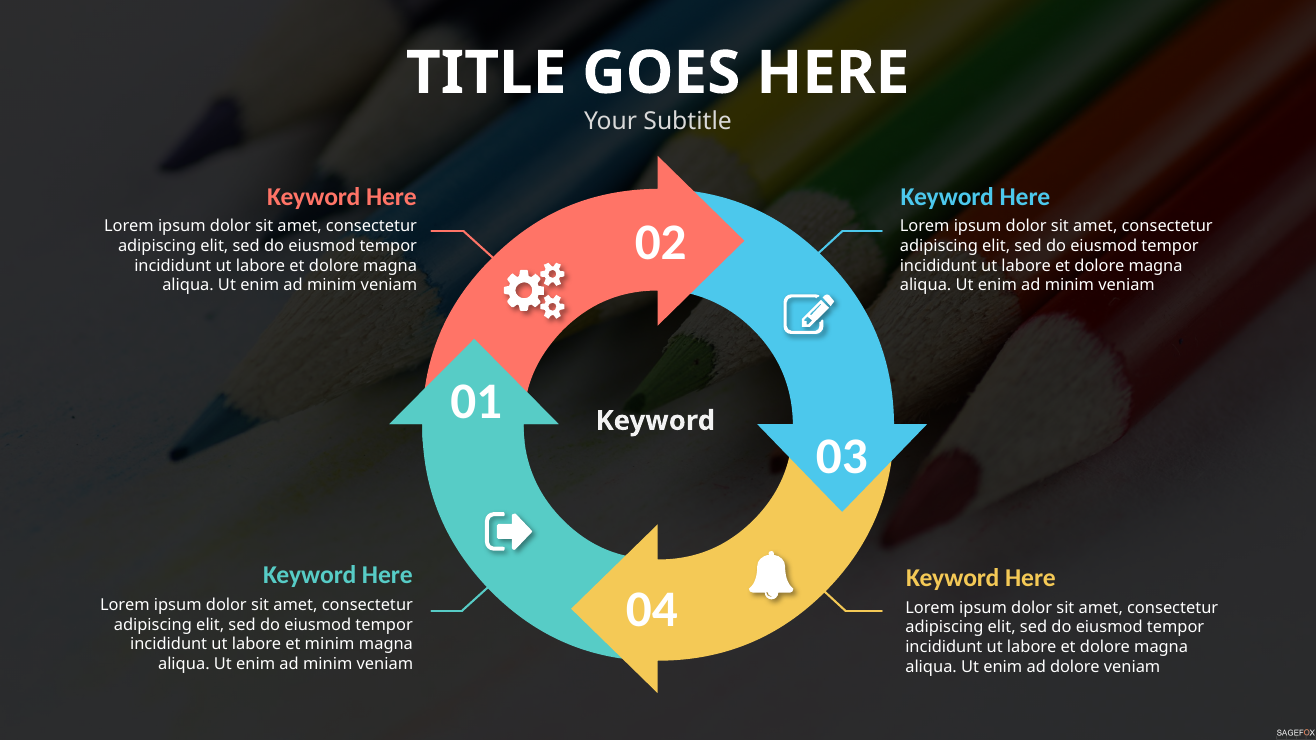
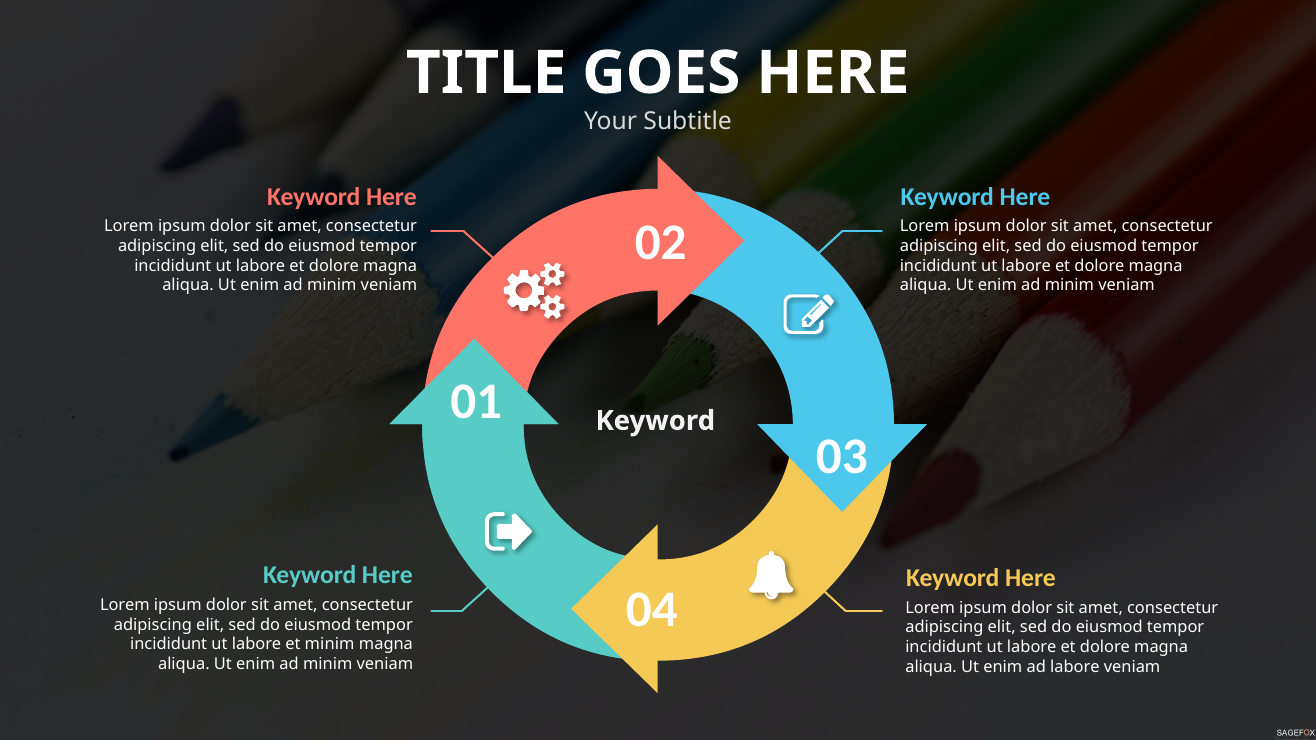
ad dolore: dolore -> labore (1075, 667)
